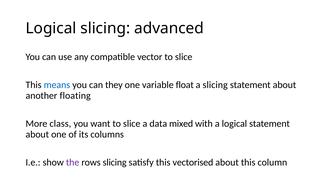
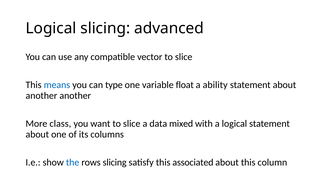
they: they -> type (114, 85)
a slicing: slicing -> ability (215, 85)
another floating: floating -> another (75, 96)
the colour: purple -> blue (73, 163)
vectorised: vectorised -> associated (193, 163)
